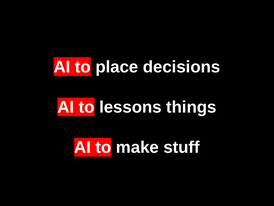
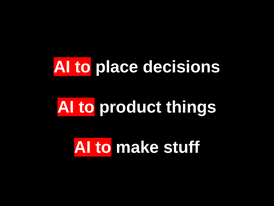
lessons: lessons -> product (130, 107)
